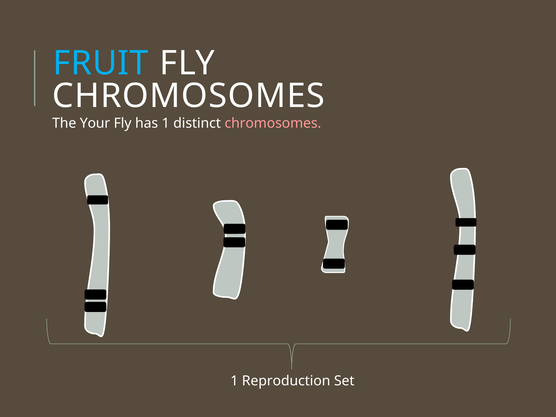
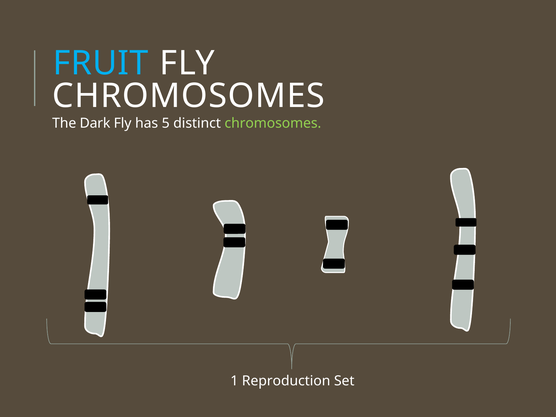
Your: Your -> Dark (95, 123)
has 1: 1 -> 5 (166, 123)
chromosomes colour: pink -> light green (273, 123)
